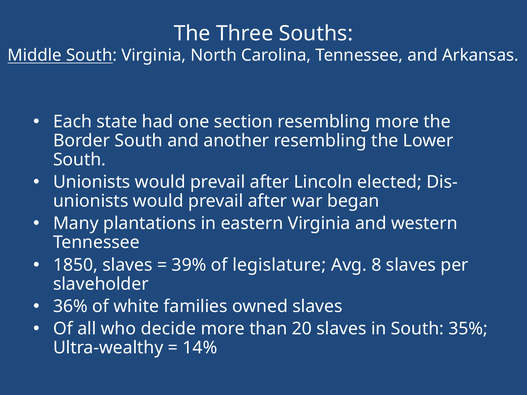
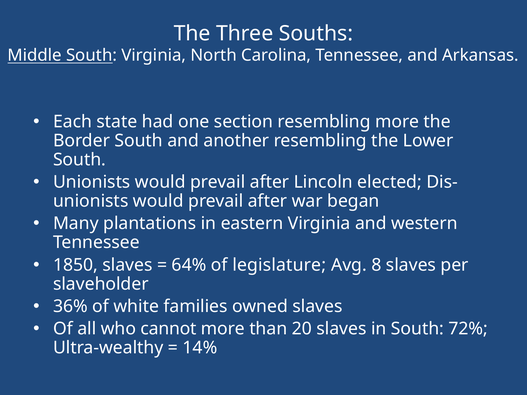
39%: 39% -> 64% (189, 265)
decide: decide -> cannot (169, 329)
35%: 35% -> 72% (468, 329)
